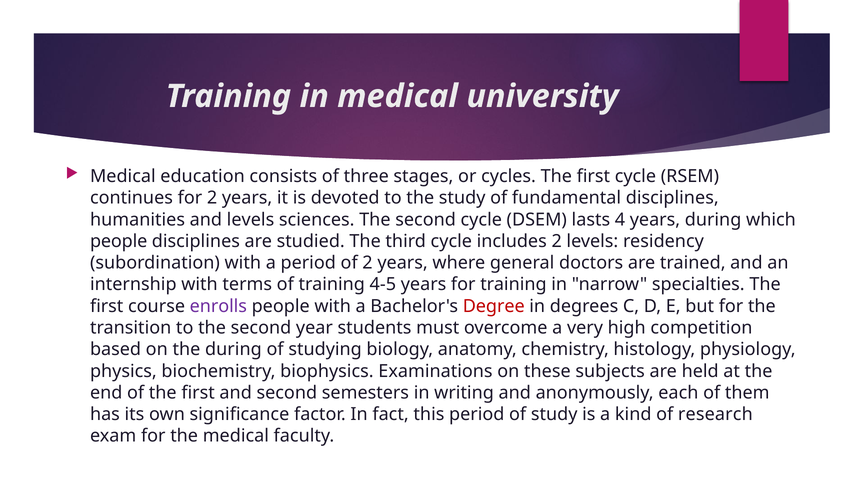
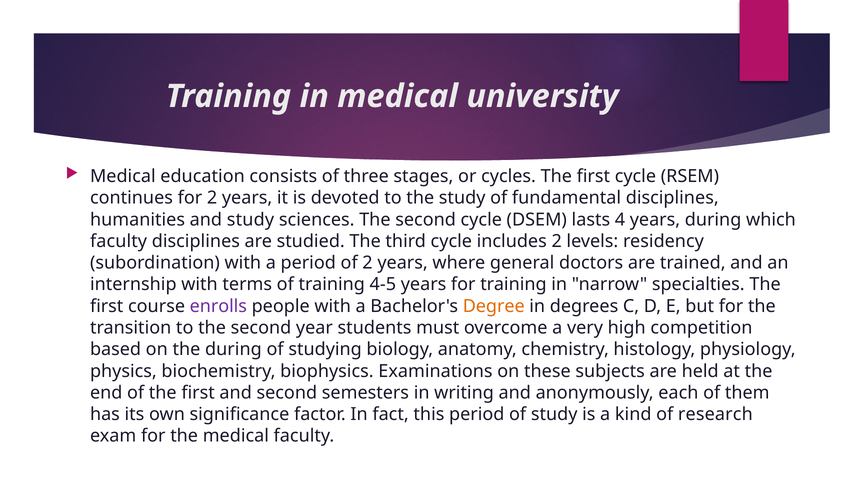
and levels: levels -> study (250, 220)
people: people -> faculty (119, 241)
Degree colour: red -> orange (494, 306)
